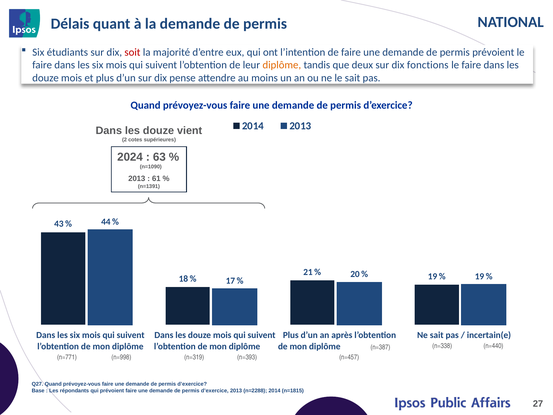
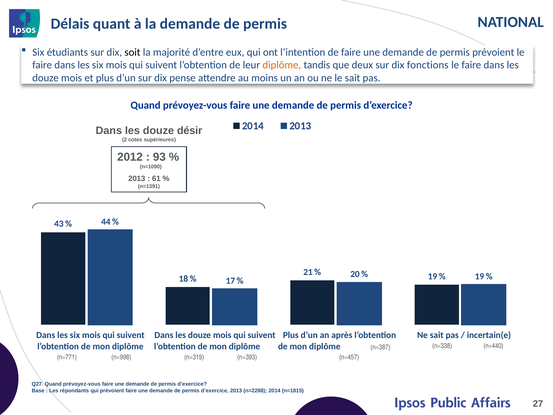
soit colour: red -> black (132, 52)
vient: vient -> désir (190, 130)
2024: 2024 -> 2012 (130, 157)
63: 63 -> 93 (159, 157)
